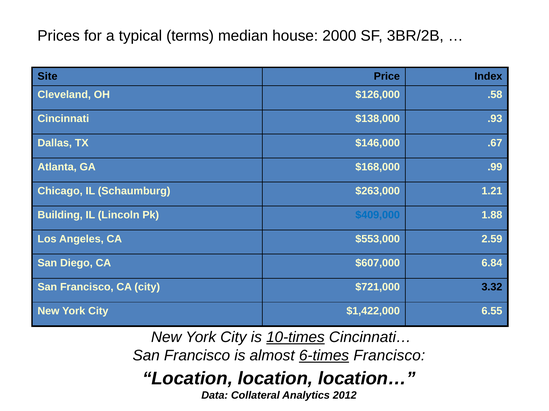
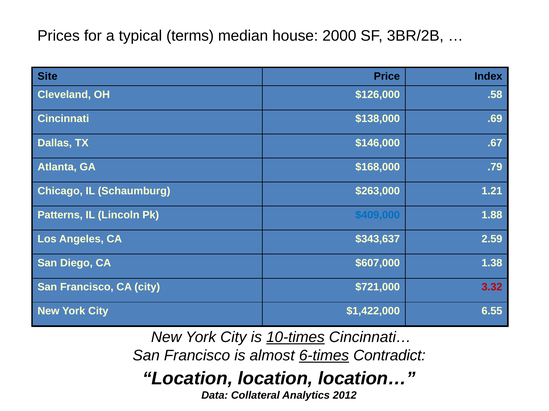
.93: .93 -> .69 (495, 119)
.99: .99 -> .79 (495, 167)
Building: Building -> Patterns (60, 215)
$553,000: $553,000 -> $343,637 (378, 239)
6.84: 6.84 -> 1.38 (492, 264)
3.32 colour: black -> red (492, 288)
6-times Francisco: Francisco -> Contradict (389, 356)
